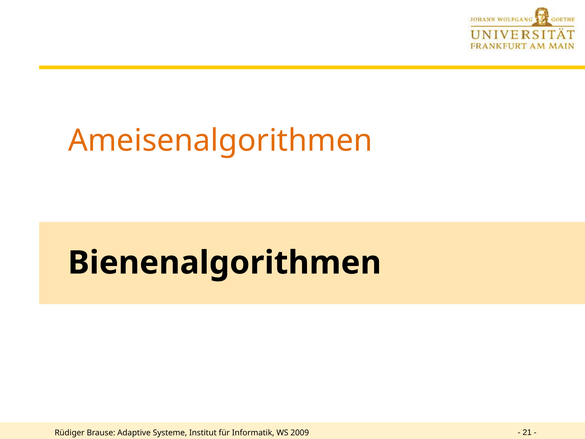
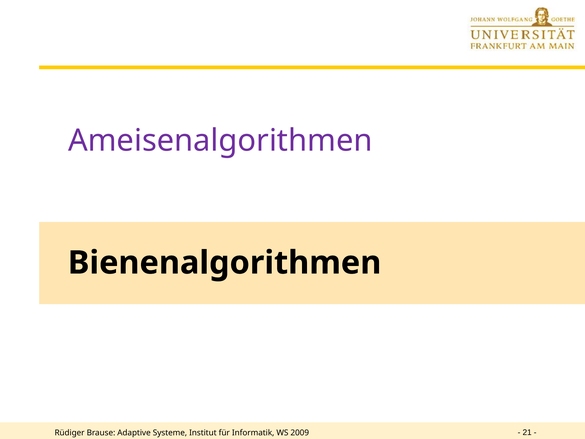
Ameisenalgorithmen colour: orange -> purple (220, 141)
